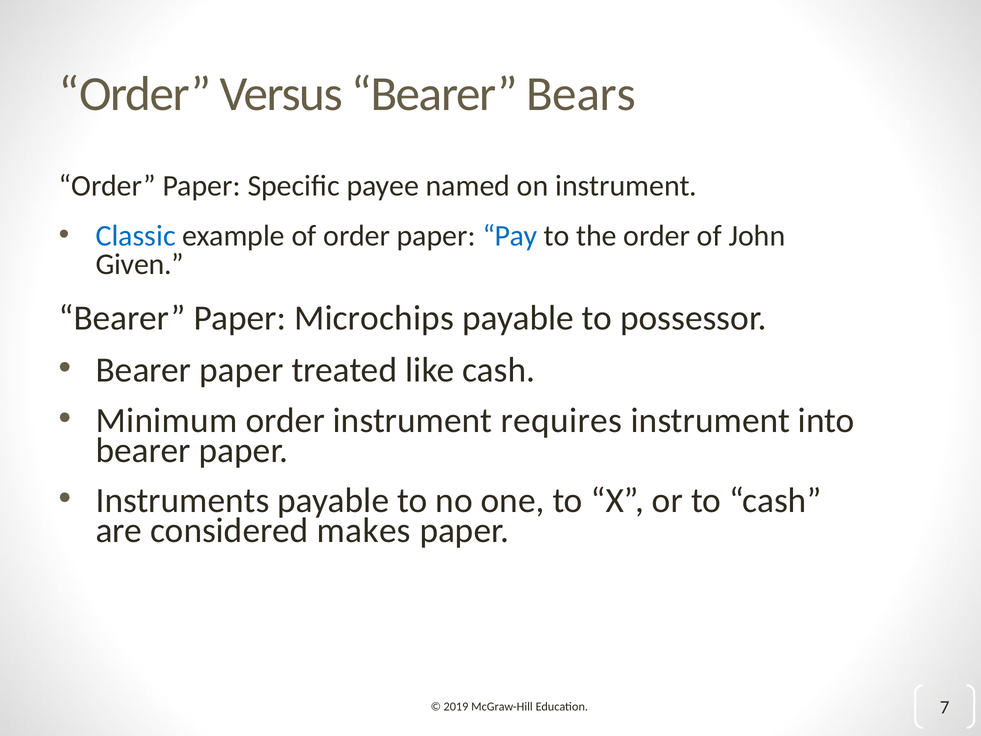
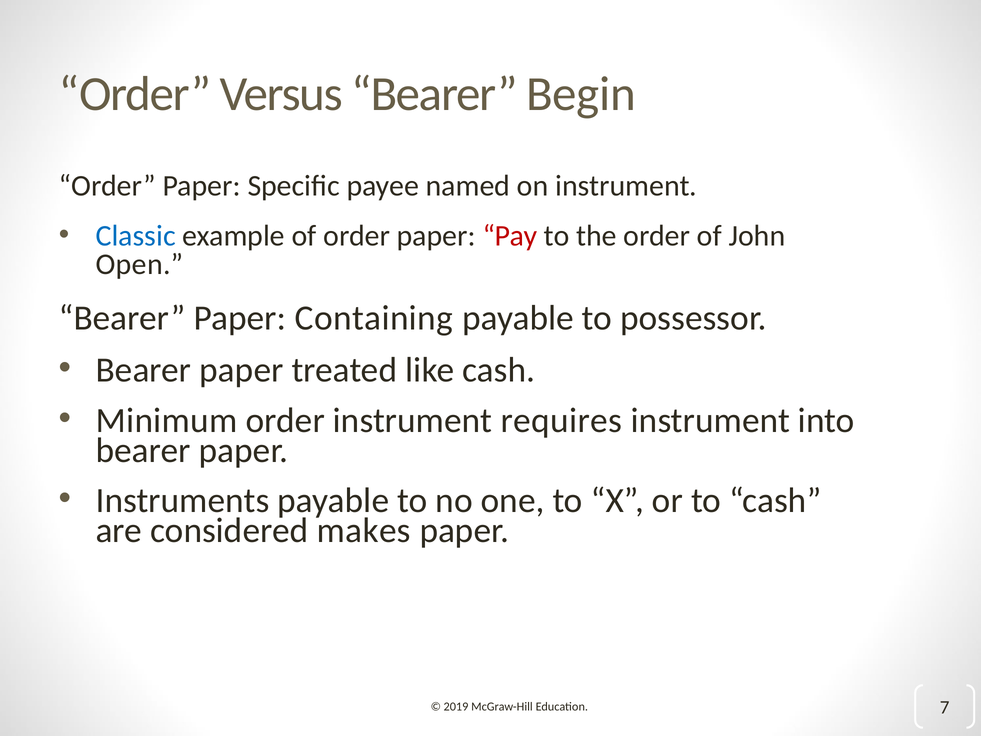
Bears: Bears -> Begin (581, 94)
Pay colour: blue -> red (510, 236)
Given: Given -> Open (140, 264)
Microchips: Microchips -> Containing (374, 318)
